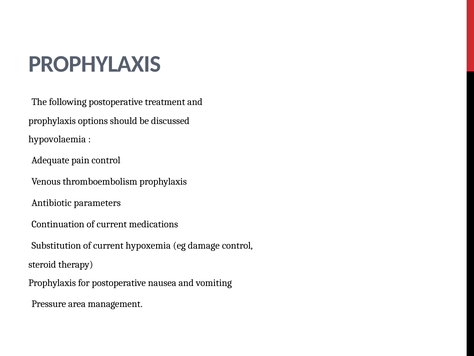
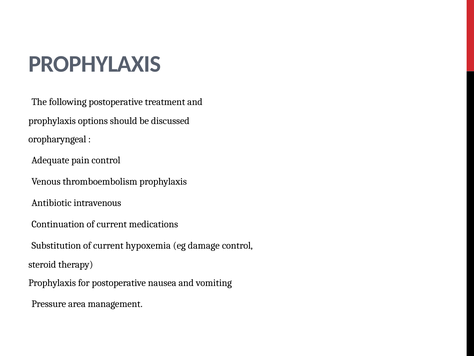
hypovolaemia: hypovolaemia -> oropharyngeal (57, 139)
parameters: parameters -> intravenous (97, 203)
